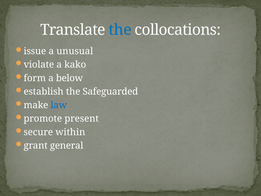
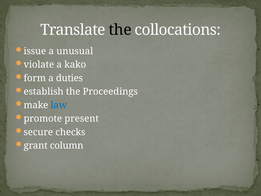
the colour: blue -> black (120, 30)
below: below -> duties (69, 78)
Safeguarded: Safeguarded -> Proceedings (110, 92)
within: within -> checks (70, 132)
general: general -> column (67, 145)
